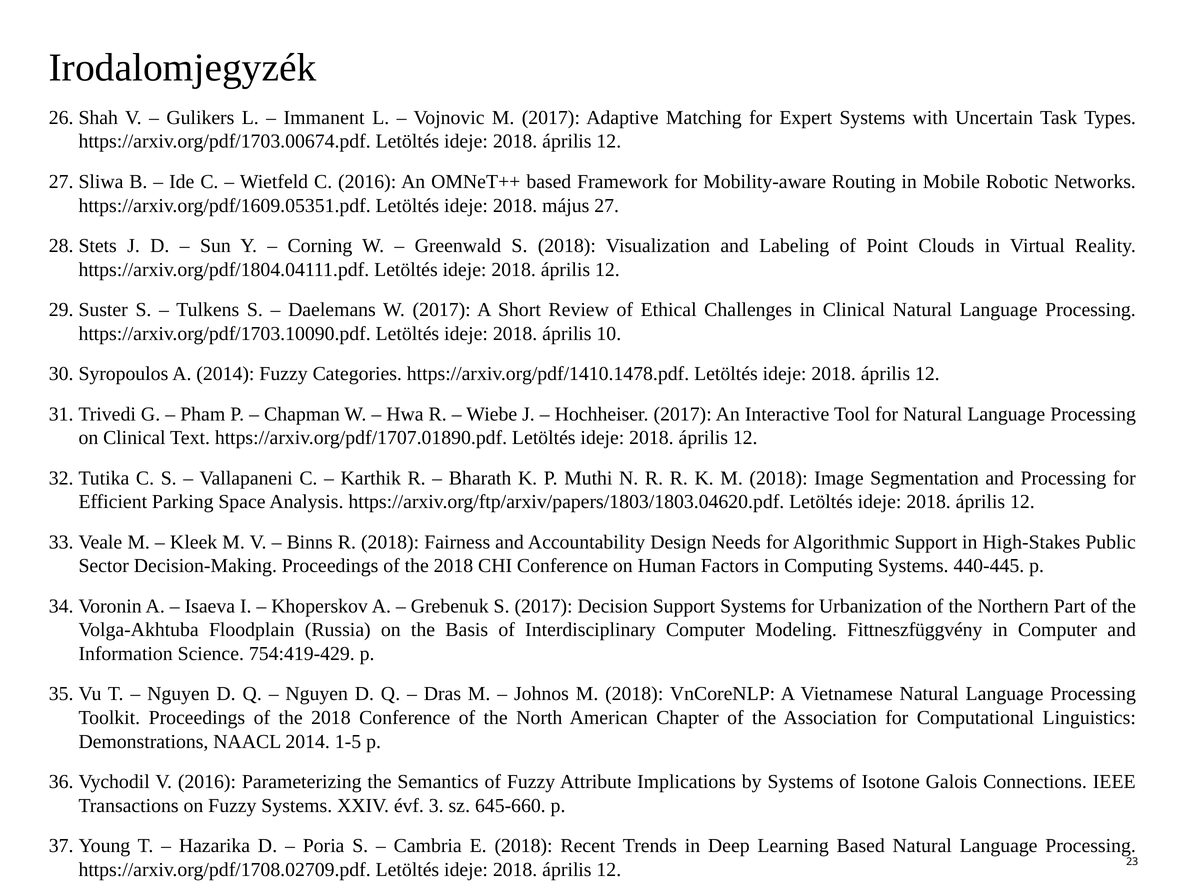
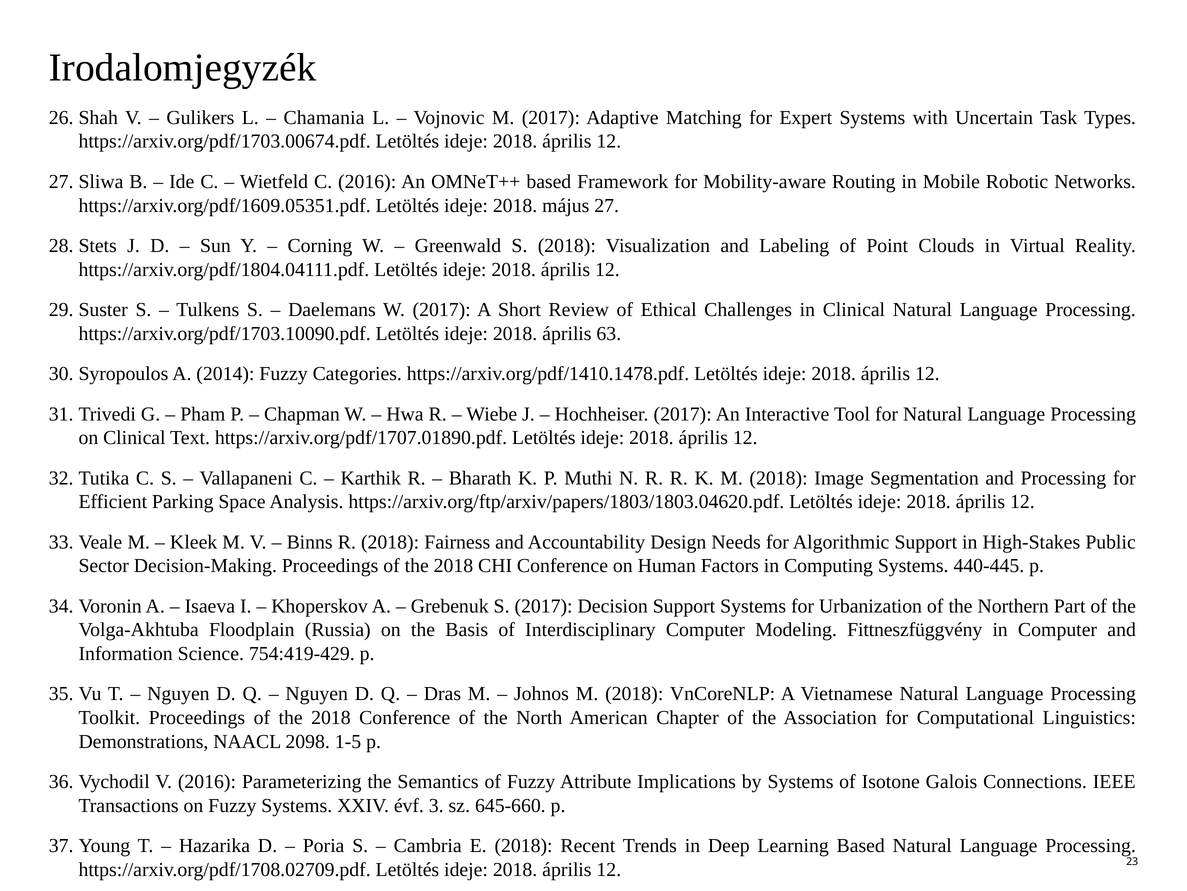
Immanent: Immanent -> Chamania (324, 118)
10: 10 -> 63 (609, 333)
NAACL 2014: 2014 -> 2098 (308, 741)
